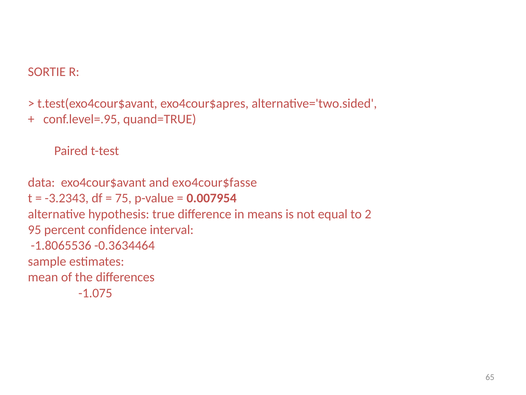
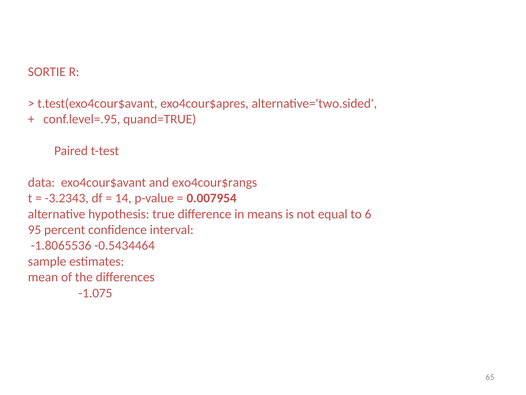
exo4cour$fasse: exo4cour$fasse -> exo4cour$rangs (215, 182)
75: 75 -> 14 (123, 198)
2: 2 -> 6 (368, 214)
-0.3634464: -0.3634464 -> -0.5434464 (125, 245)
